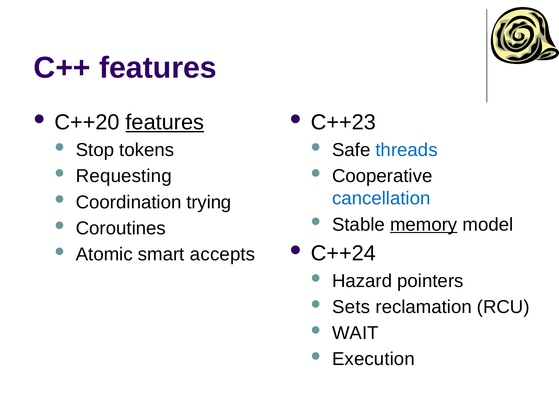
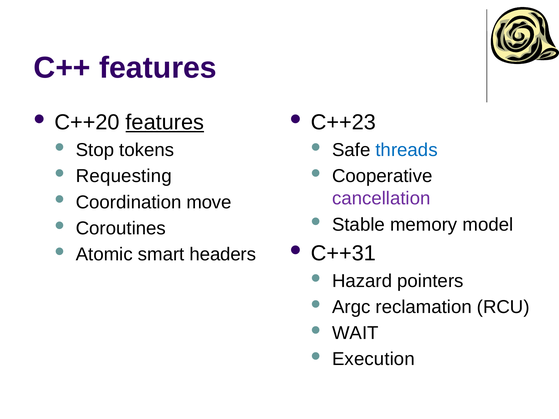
cancellation colour: blue -> purple (381, 199)
trying: trying -> move (209, 202)
memory underline: present -> none (424, 225)
C++24: C++24 -> C++31 (343, 253)
accepts: accepts -> headers (223, 254)
Sets: Sets -> Argc (351, 307)
